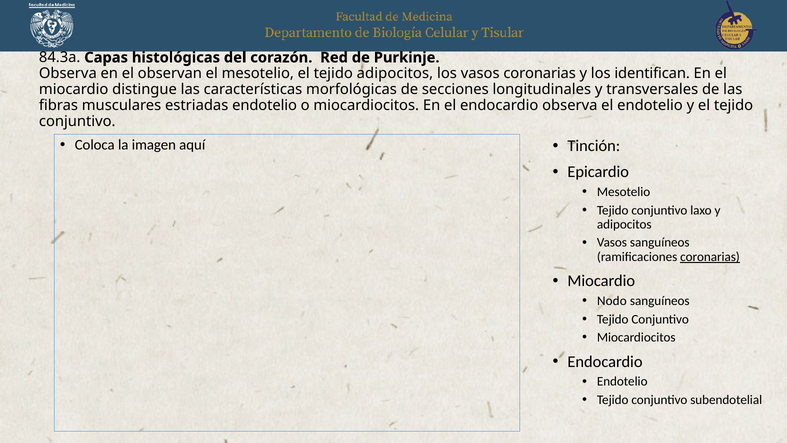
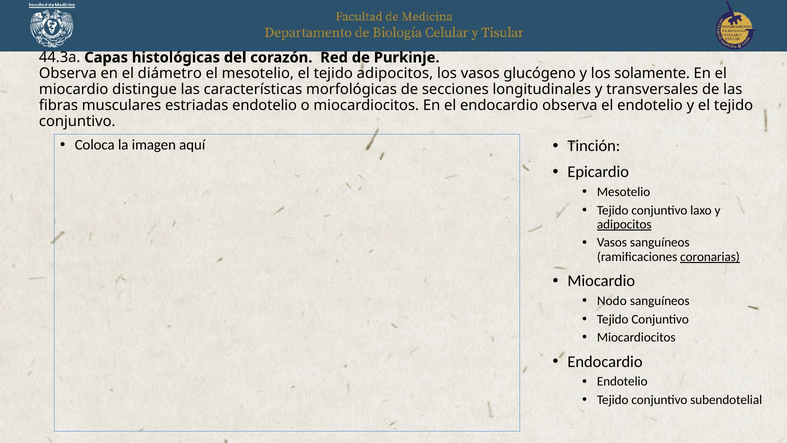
84.3a: 84.3a -> 44.3a (60, 58)
observan: observan -> diámetro (170, 73)
vasos coronarias: coronarias -> glucógeno (540, 73)
identifican: identifican -> solamente (652, 73)
adipocitos underline: none -> present (624, 224)
